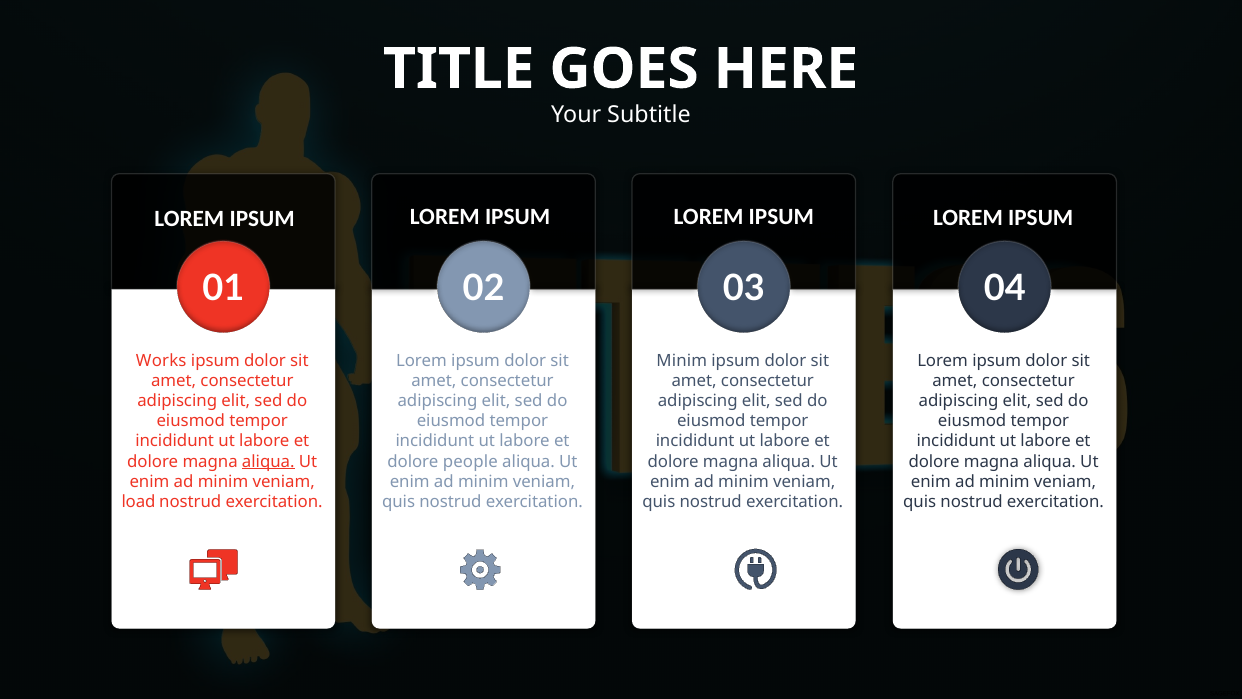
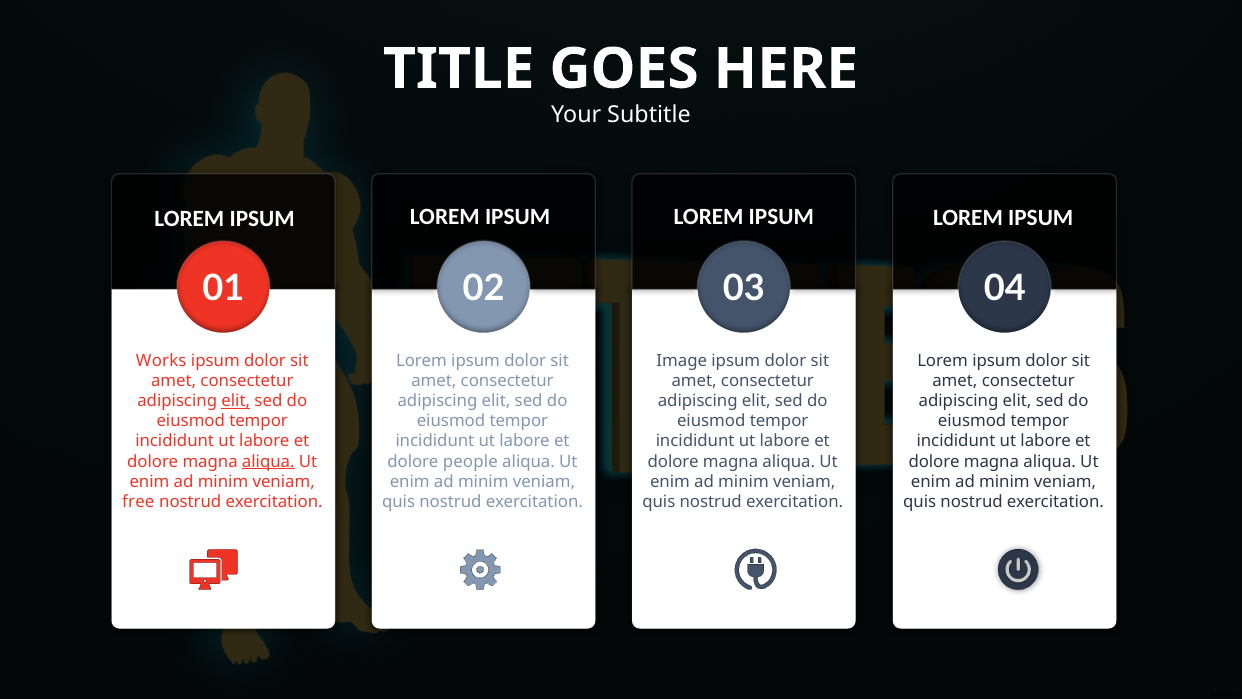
Minim: Minim -> Image (682, 360)
elit underline: none -> present (236, 401)
load: load -> free (138, 502)
